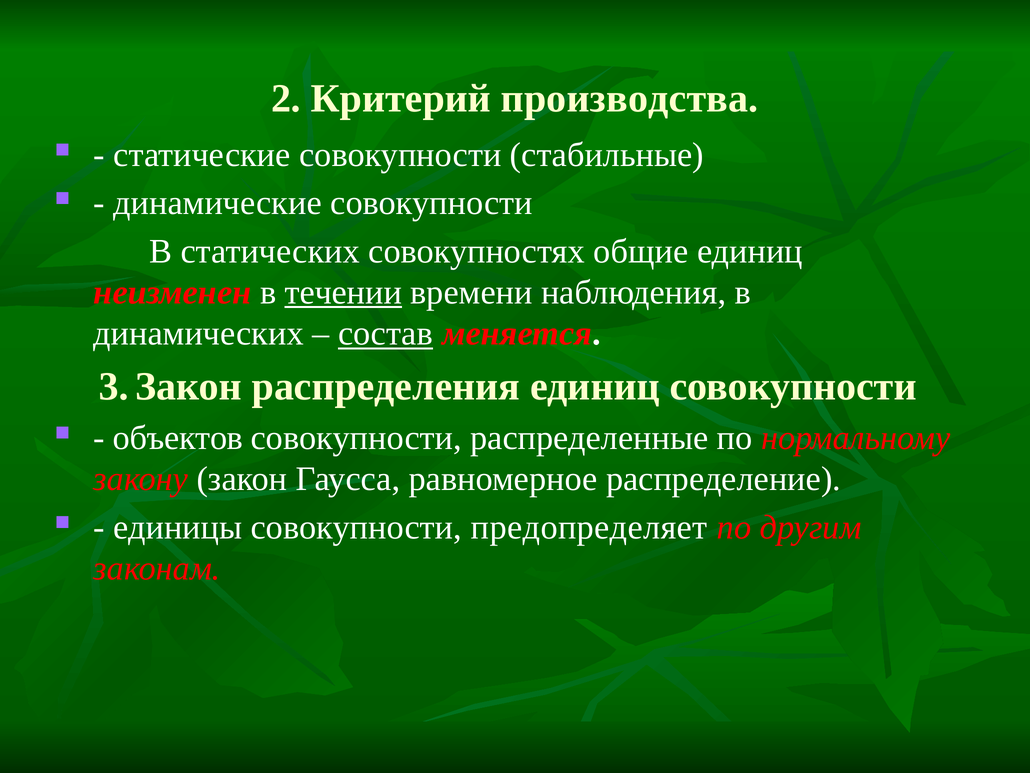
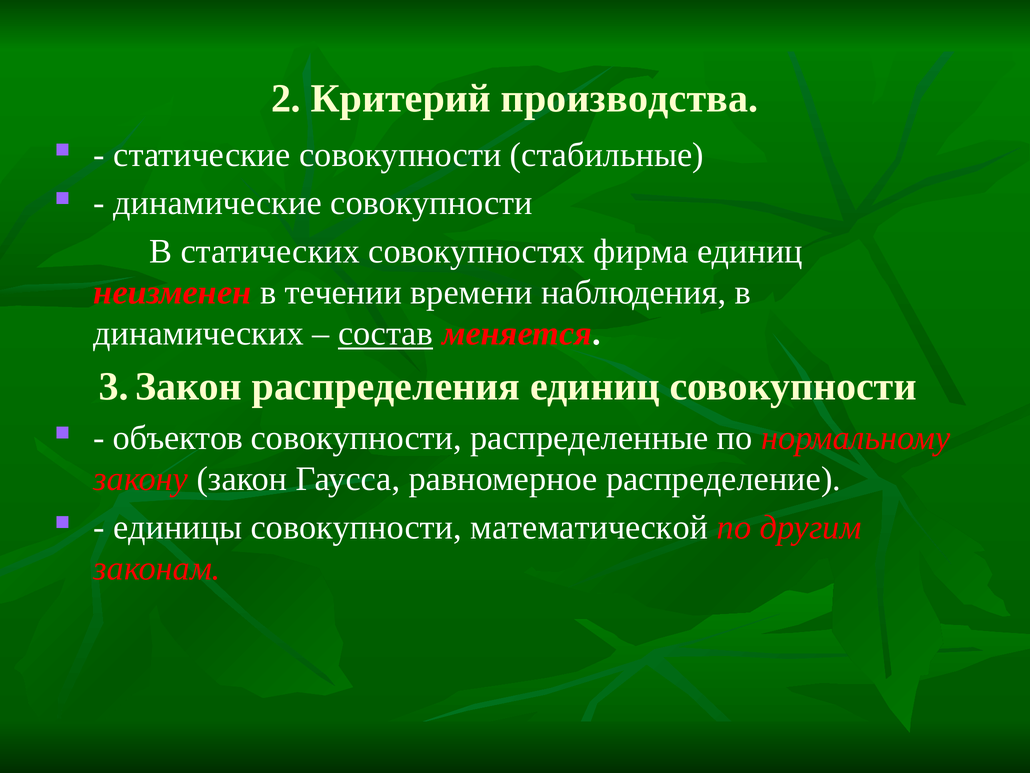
общие: общие -> фирма (641, 251)
течении underline: present -> none (343, 292)
предопределяет: предопределяет -> математической (589, 527)
